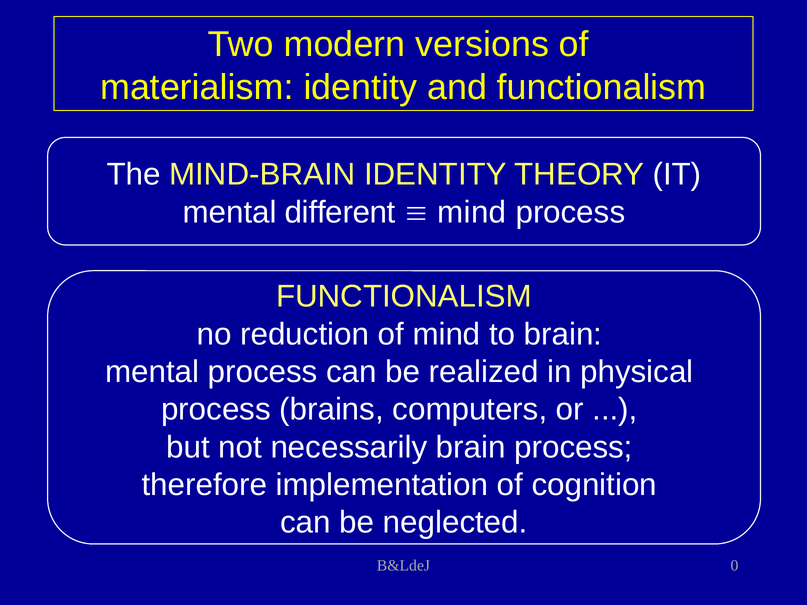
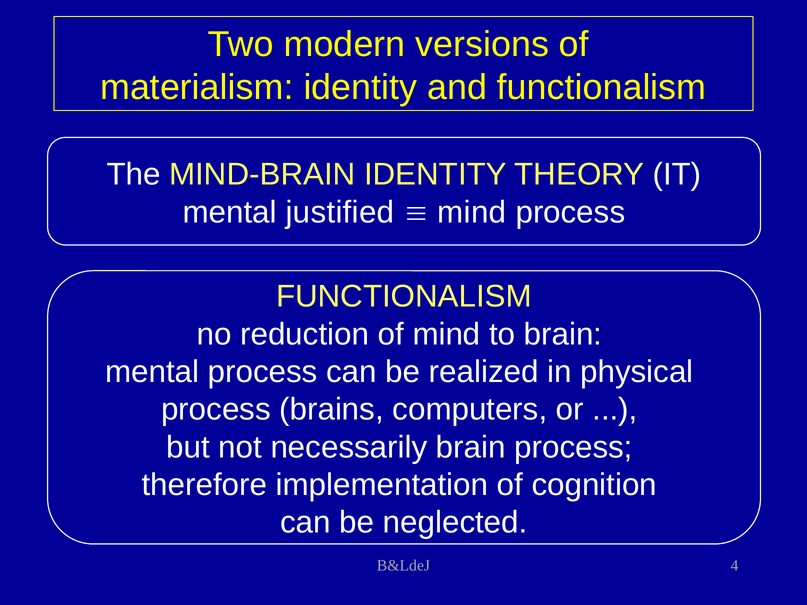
different: different -> justified (340, 212)
0: 0 -> 4 (735, 566)
